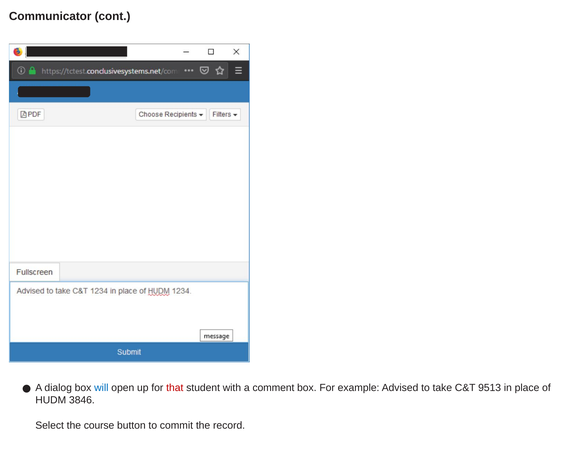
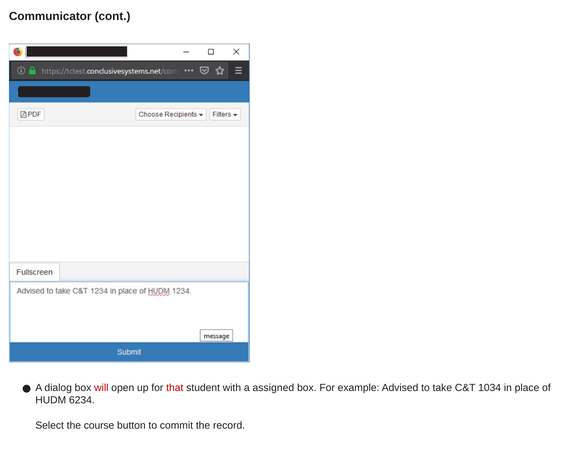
will colour: blue -> red (101, 388)
comment: comment -> assigned (273, 388)
9513: 9513 -> 1034 (490, 388)
3846: 3846 -> 6234 (82, 400)
